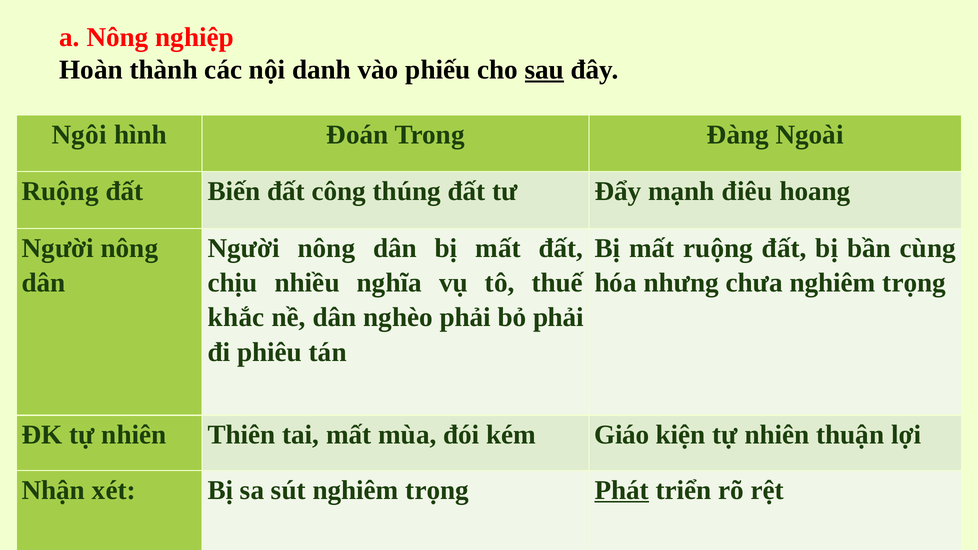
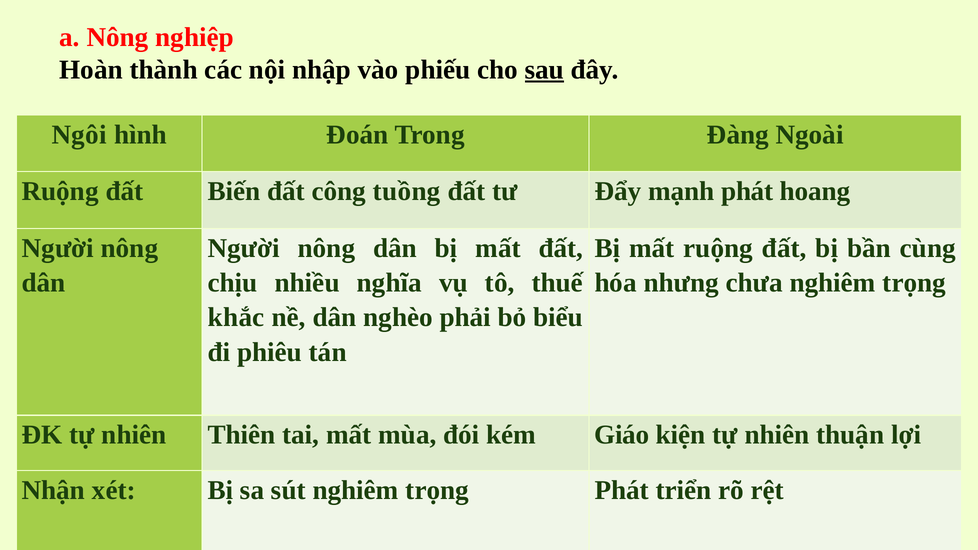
danh: danh -> nhập (322, 70)
thúng: thúng -> tuồng (407, 191)
mạnh điêu: điêu -> phát (747, 191)
bỏ phải: phải -> biểu (558, 318)
Phát underline: present -> none (622, 490)
